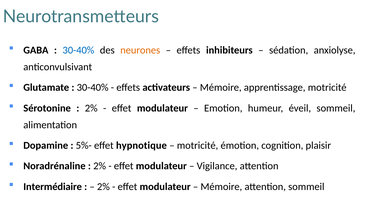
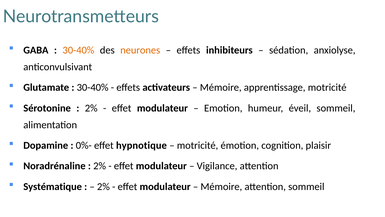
30-40% colour: blue -> orange (78, 50)
5%-: 5%- -> 0%- (84, 145)
Intermédiaire: Intermédiaire -> Systématique (53, 186)
